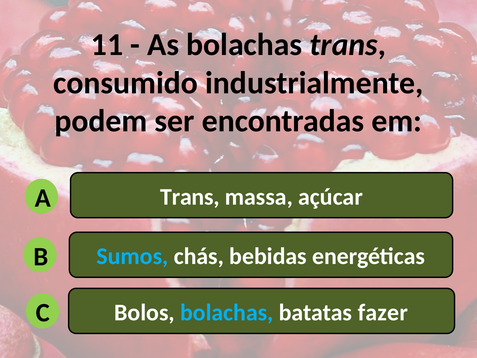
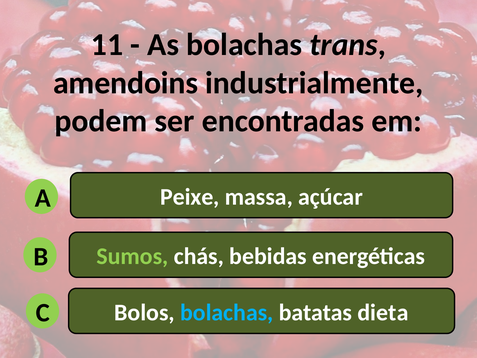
consumido: consumido -> amendoins (126, 83)
Trans: Trans -> Peixe (190, 197)
Sumos colour: light blue -> light green (132, 256)
fazer: fazer -> dieta (383, 312)
